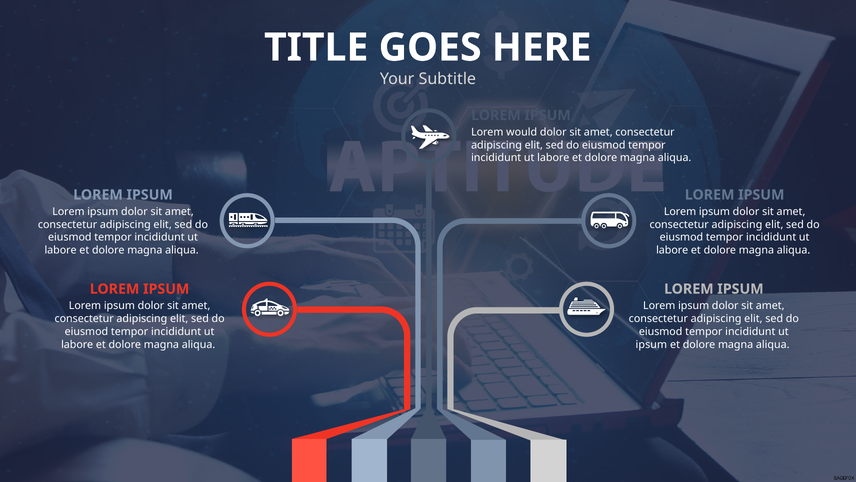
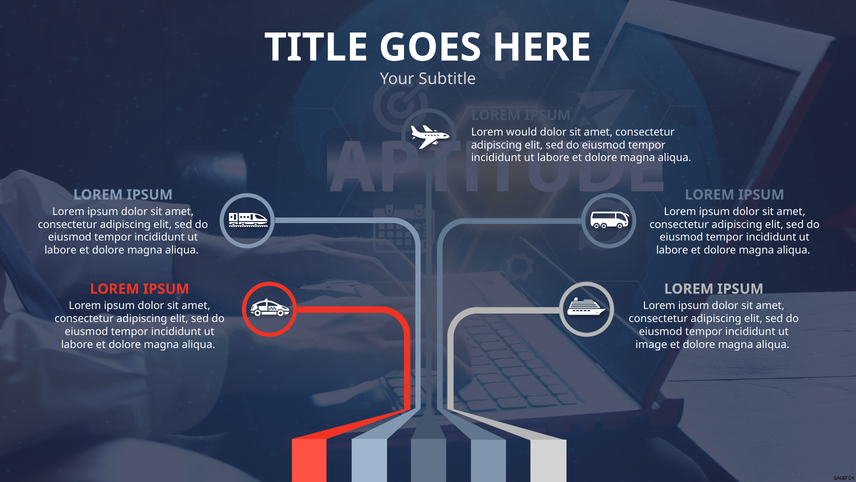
ipsum: ipsum -> image (651, 344)
